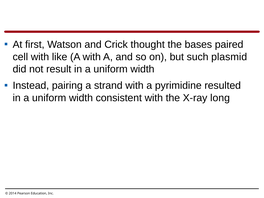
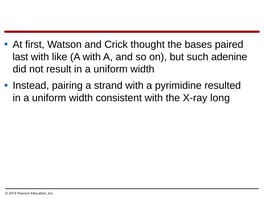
cell: cell -> last (20, 57)
plasmid: plasmid -> adenine (229, 57)
